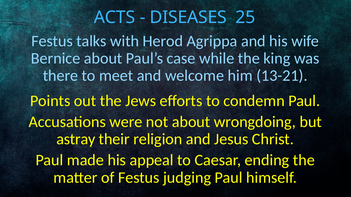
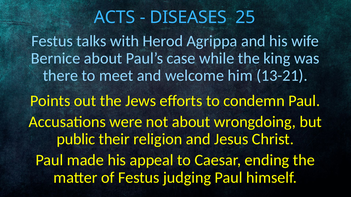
astray: astray -> public (76, 139)
